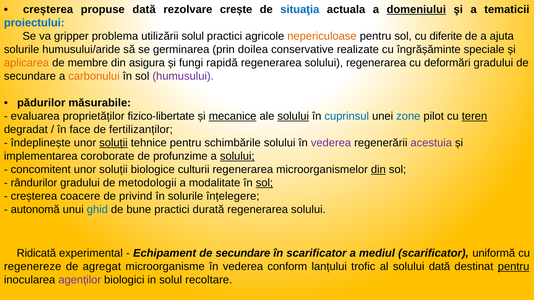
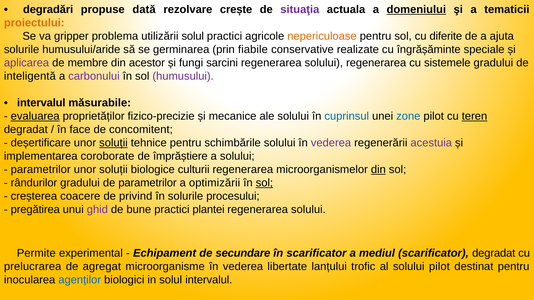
creșterea: creșterea -> degradări (48, 9)
situaţia colour: blue -> purple (300, 9)
proiectului colour: blue -> orange (34, 23)
doilea: doilea -> fiabile (253, 49)
aplicarea colour: orange -> purple (27, 63)
asigura: asigura -> acestor (147, 63)
rapidă: rapidă -> sarcini (222, 63)
deformări: deformări -> sistemele (447, 63)
secundare: secundare -> inteligentă (30, 76)
carbonului colour: orange -> purple (94, 76)
pădurilor: pădurilor -> intervalul (41, 103)
evaluarea underline: none -> present (35, 116)
fizico-libertate: fizico-libertate -> fizico-precizie (161, 116)
mecanice underline: present -> none (233, 116)
solului underline: present -> none (293, 116)
fertilizanților: fertilizanților -> concomitent (141, 130)
îndeplinește: îndeplinește -> deșertificare (41, 143)
profunzime: profunzime -> împrăștiere (180, 156)
solului underline: present -> none (237, 156)
concomitent: concomitent -> parametrilor (41, 170)
de metodologii: metodologii -> parametrilor (148, 183)
modalitate: modalitate -> optimizării (215, 183)
înțelegere: înțelegere -> procesului (233, 196)
autonomă: autonomă -> pregătirea (35, 210)
ghid colour: blue -> purple (97, 210)
durată: durată -> plantei (209, 210)
Ridicată: Ridicată -> Permite (36, 253)
scarificator uniformă: uniformă -> degradat (494, 253)
regenereze: regenereze -> prelucrarea (33, 267)
conform: conform -> libertate (287, 267)
solului dată: dată -> pilot (439, 267)
pentru underline: present -> none (514, 267)
agenților colour: purple -> blue (80, 280)
solul recoltare: recoltare -> intervalul (209, 280)
